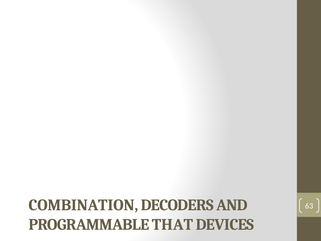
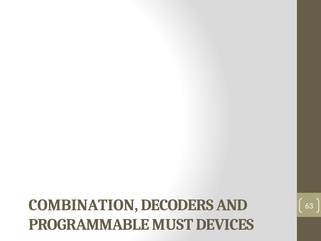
THAT: THAT -> MUST (173, 224)
